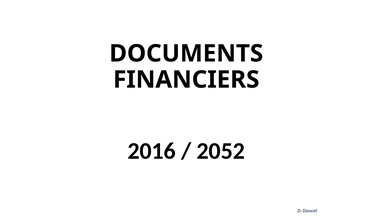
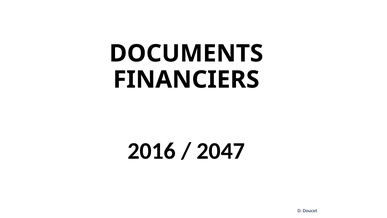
2052: 2052 -> 2047 (221, 151)
